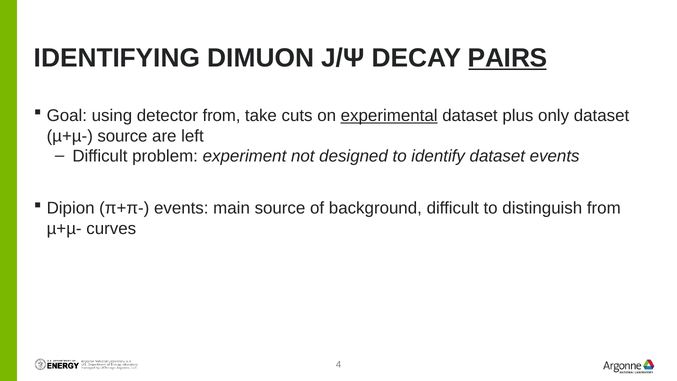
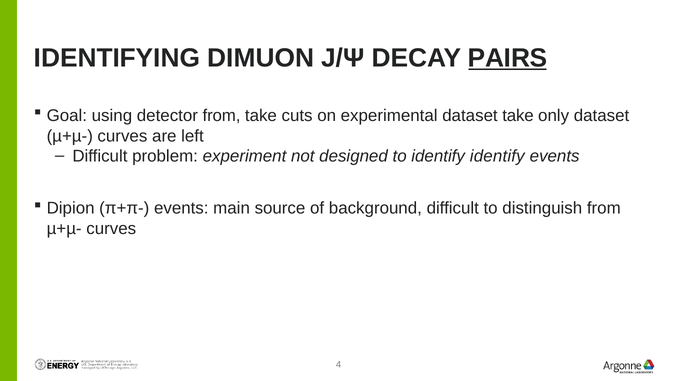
experimental underline: present -> none (389, 116)
dataset plus: plus -> take (518, 116)
source: source -> curves (122, 136)
identify dataset: dataset -> identify (497, 156)
